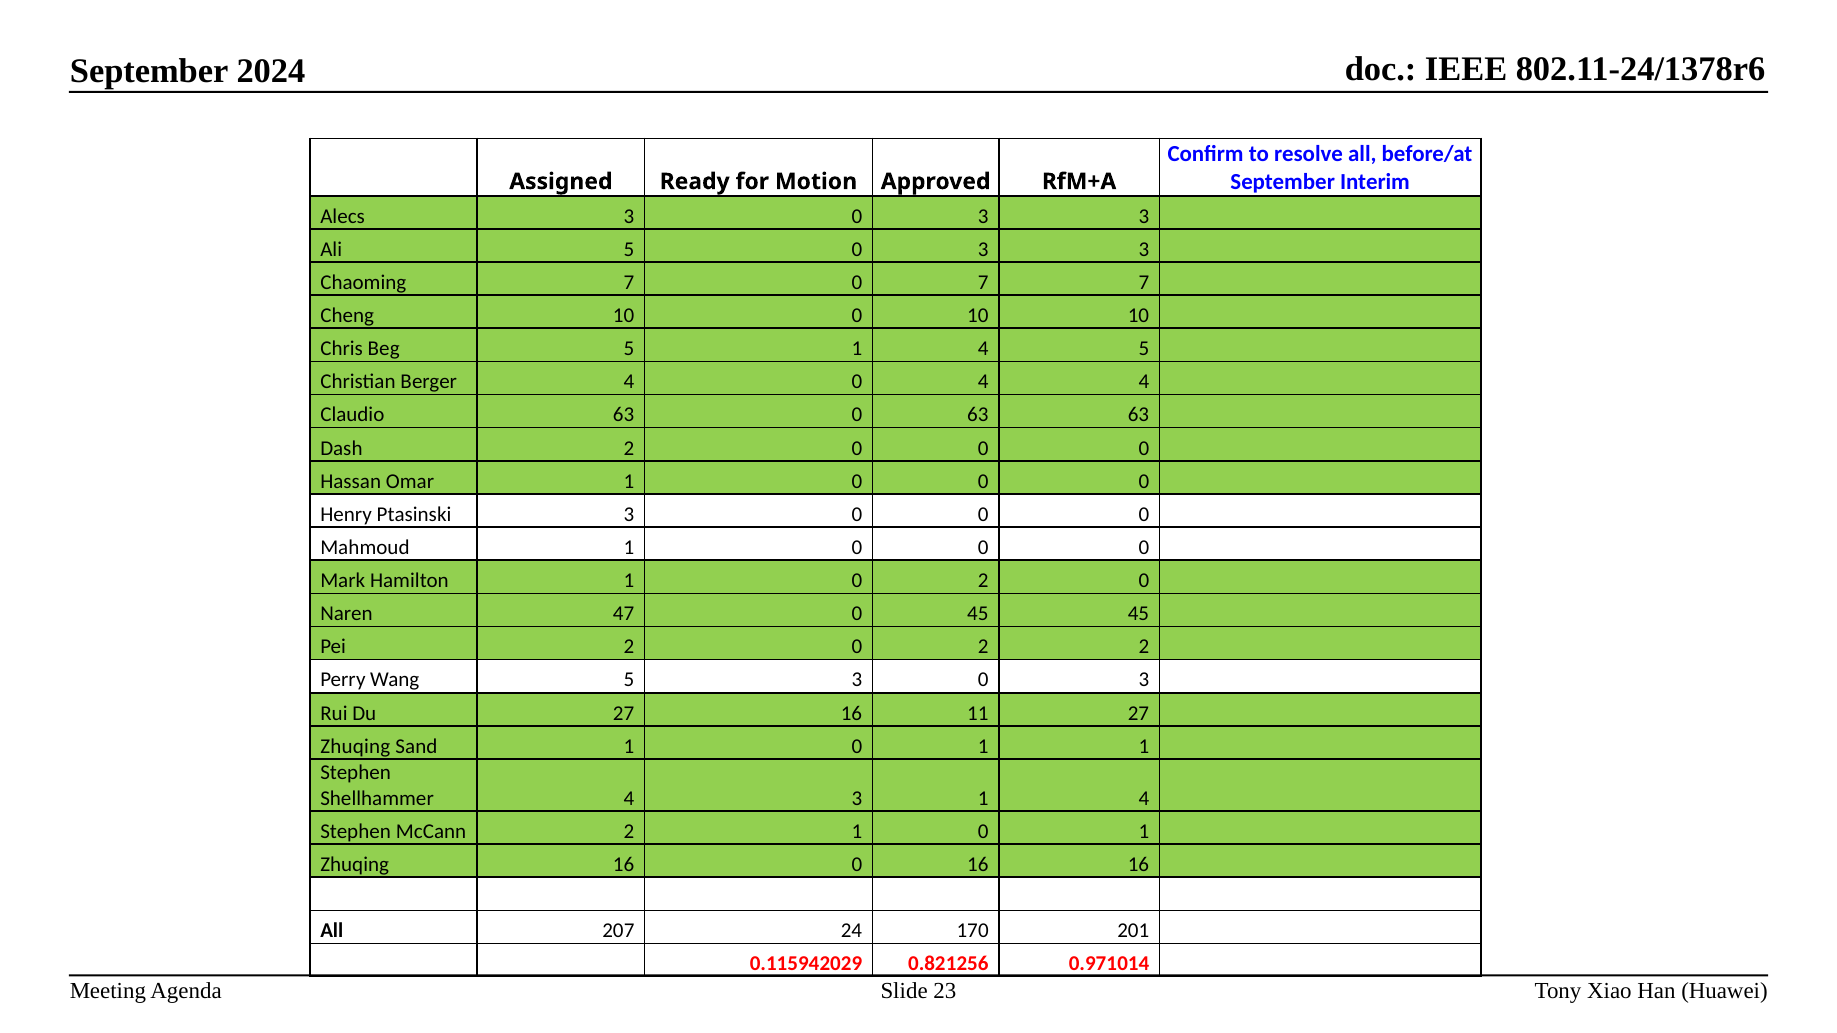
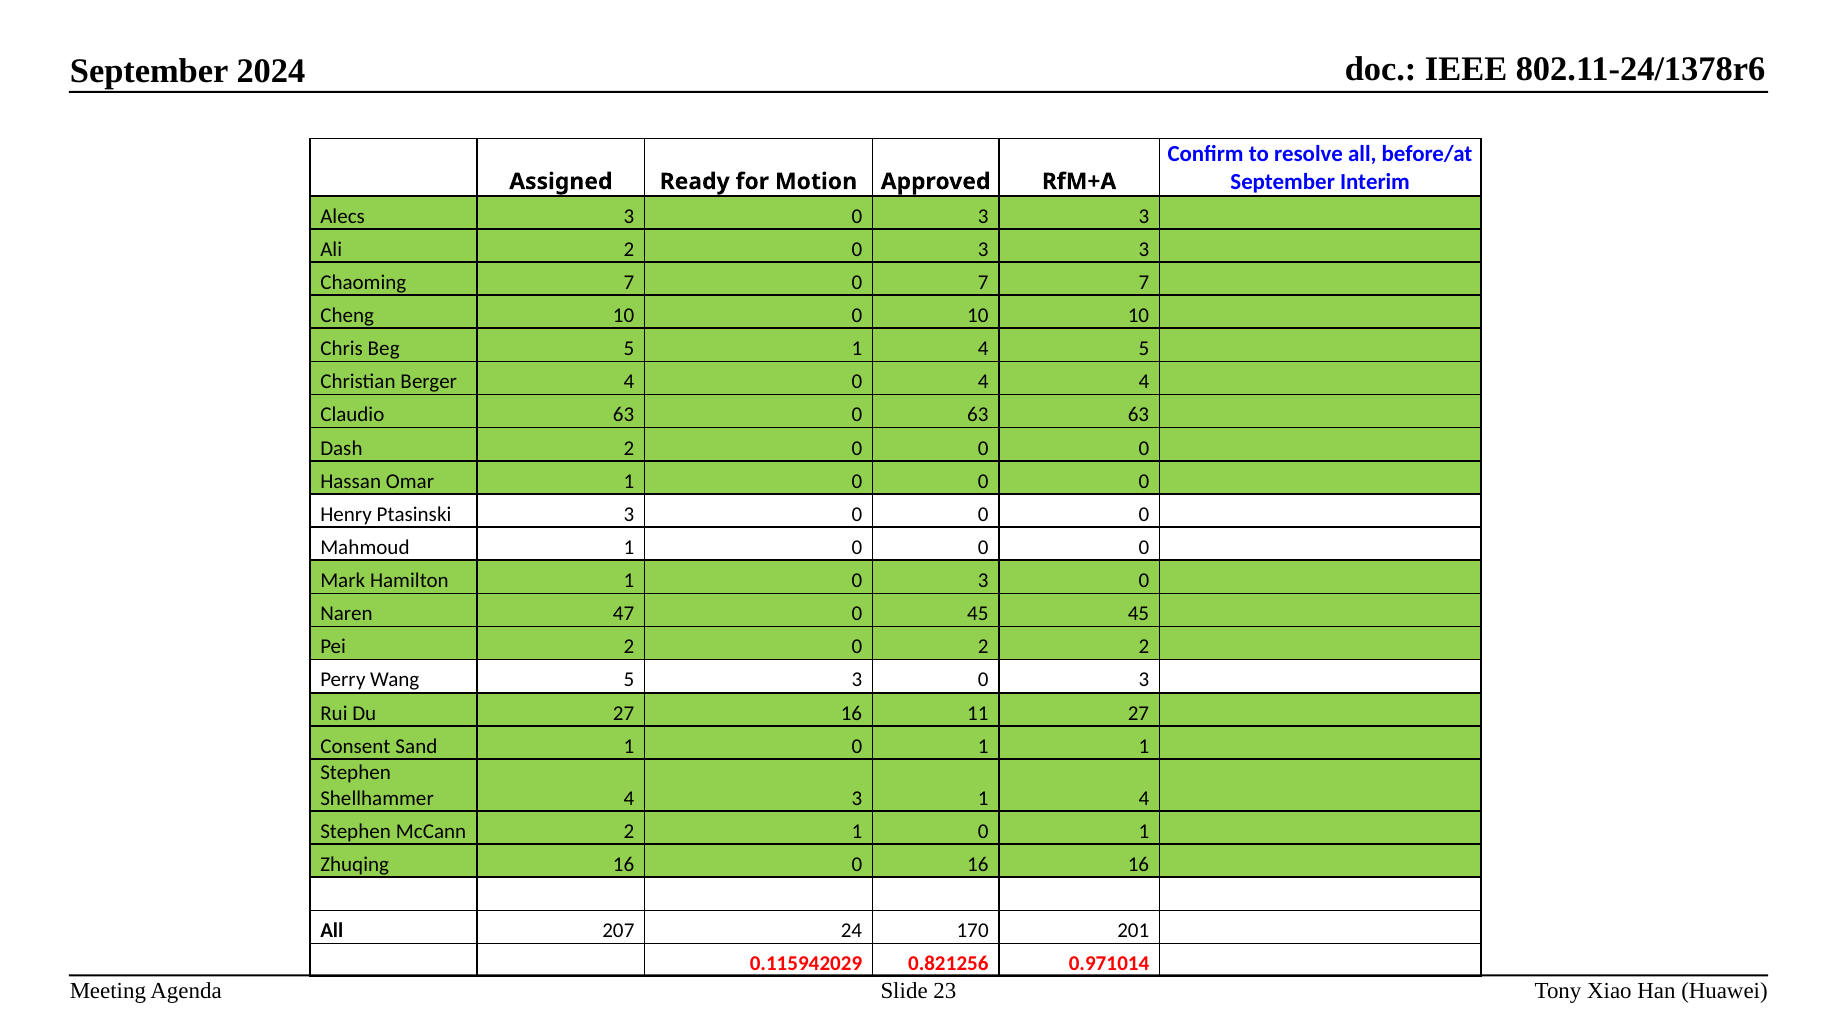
Ali 5: 5 -> 2 (629, 249)
1 0 2: 2 -> 3 (983, 581)
Zhuqing: Zhuqing -> Consent (355, 747)
